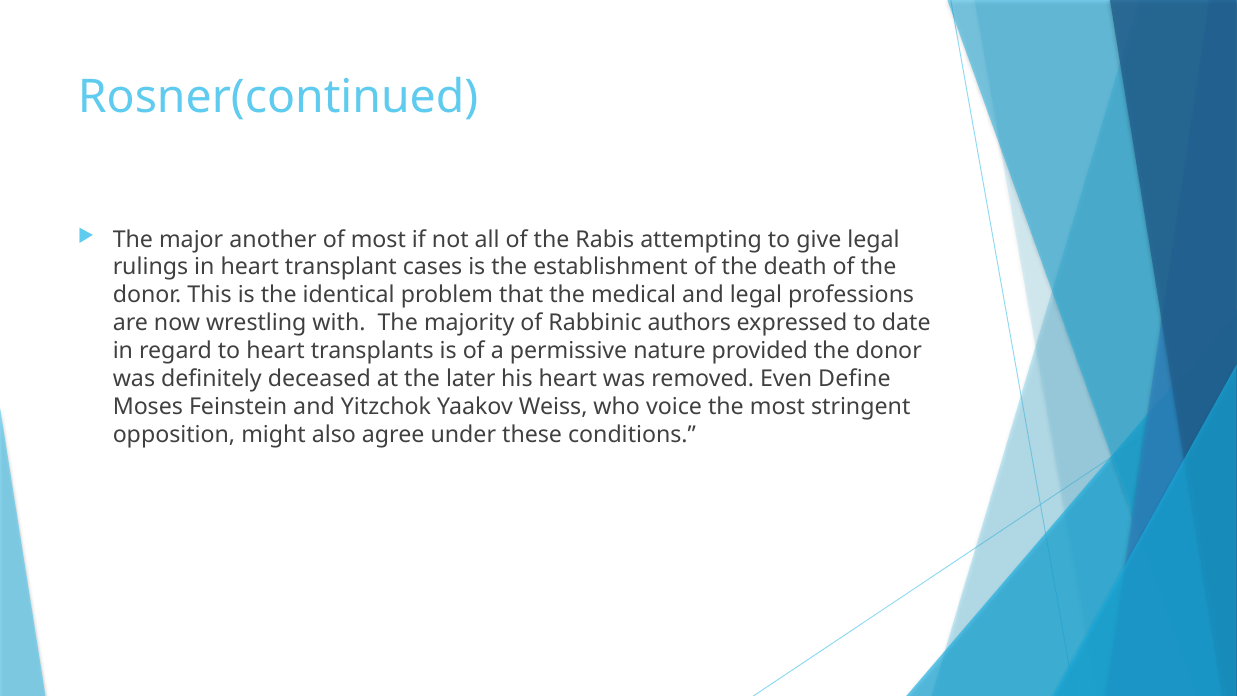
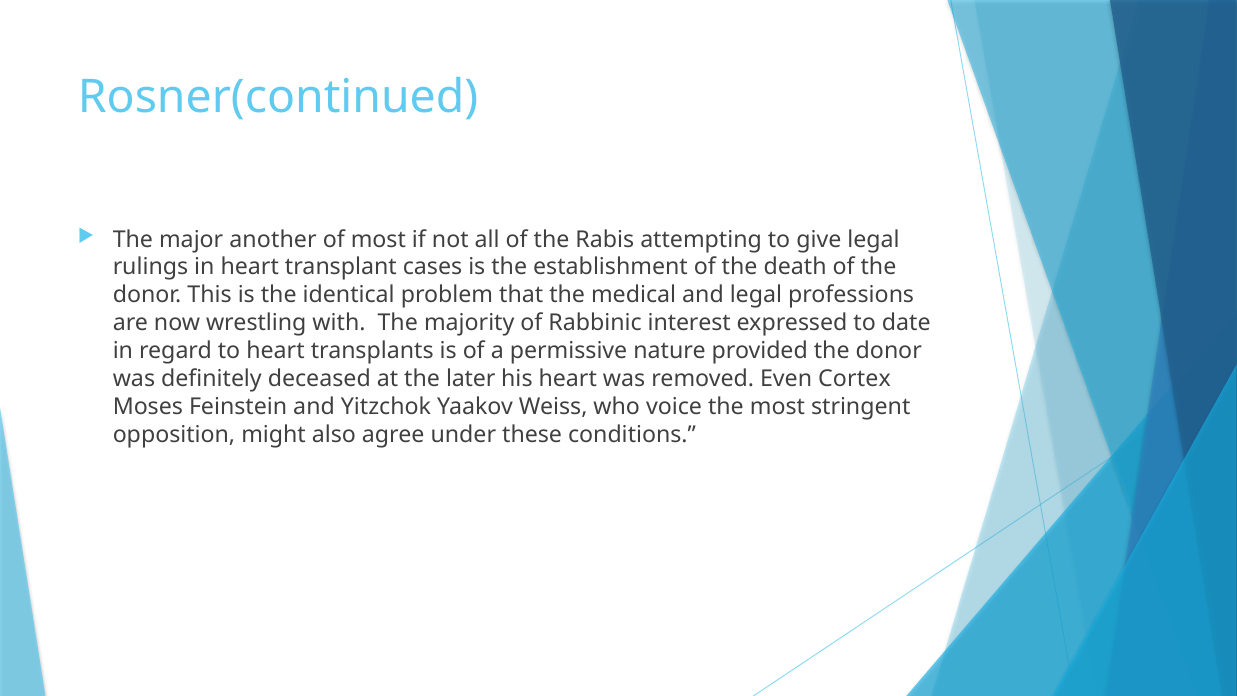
authors: authors -> interest (689, 323)
Define: Define -> Cortex (855, 379)
